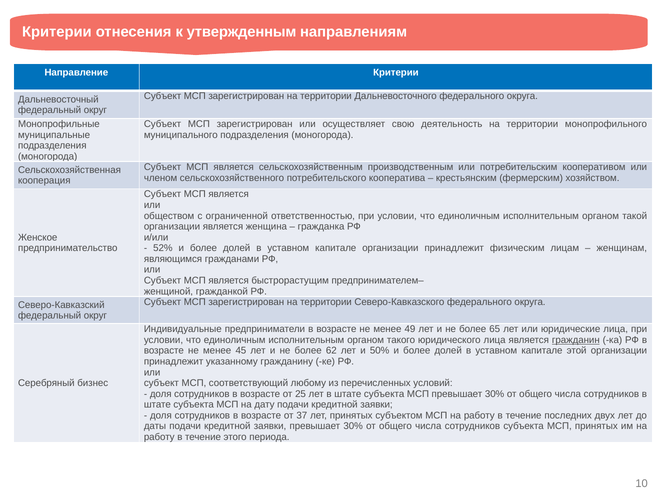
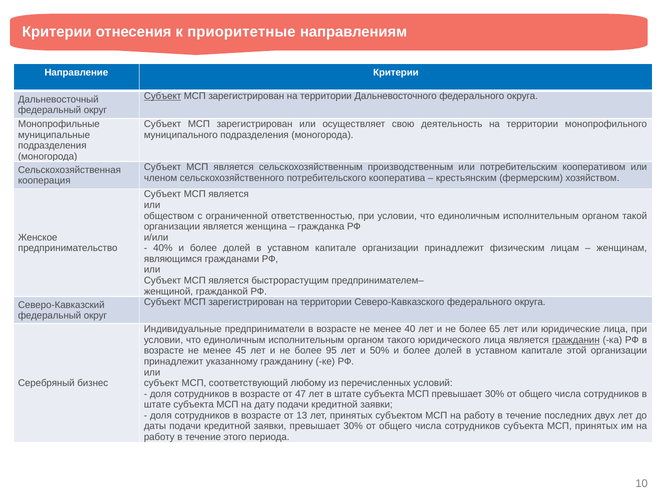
утвержденным: утвержденным -> приоритетные (241, 32)
Субъект underline: none -> present (163, 96)
52%: 52% -> 40% (163, 248)
49: 49 -> 40 (410, 329)
62: 62 -> 95 (331, 350)
25: 25 -> 47 (301, 393)
37: 37 -> 13 (302, 415)
